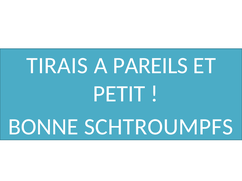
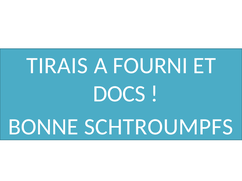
PAREILS: PAREILS -> FOURNI (150, 66)
PETIT: PETIT -> DOCS (119, 94)
